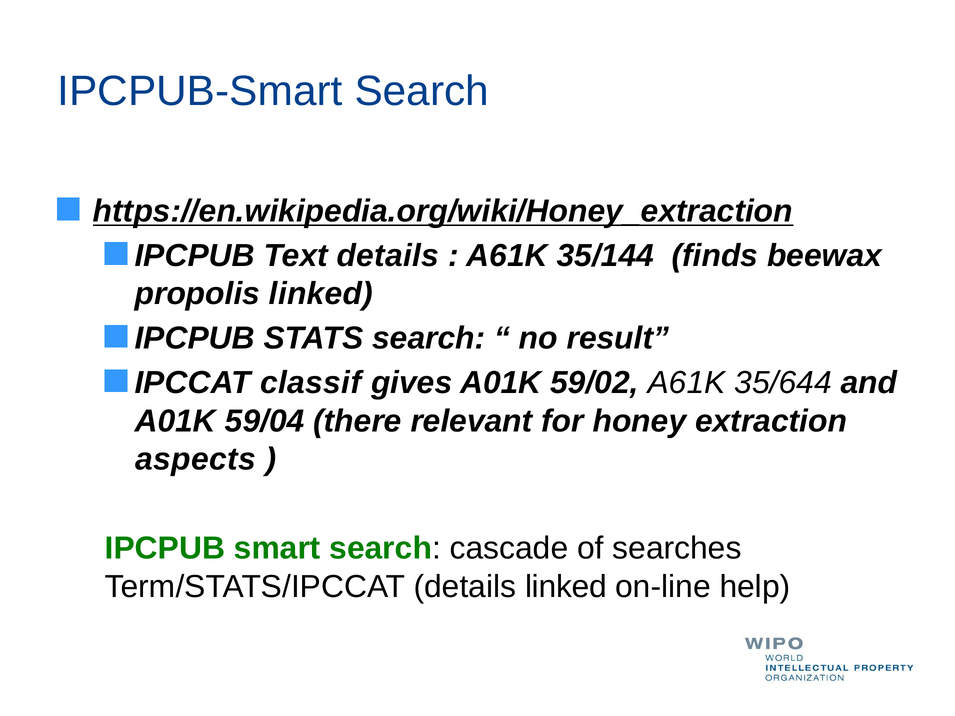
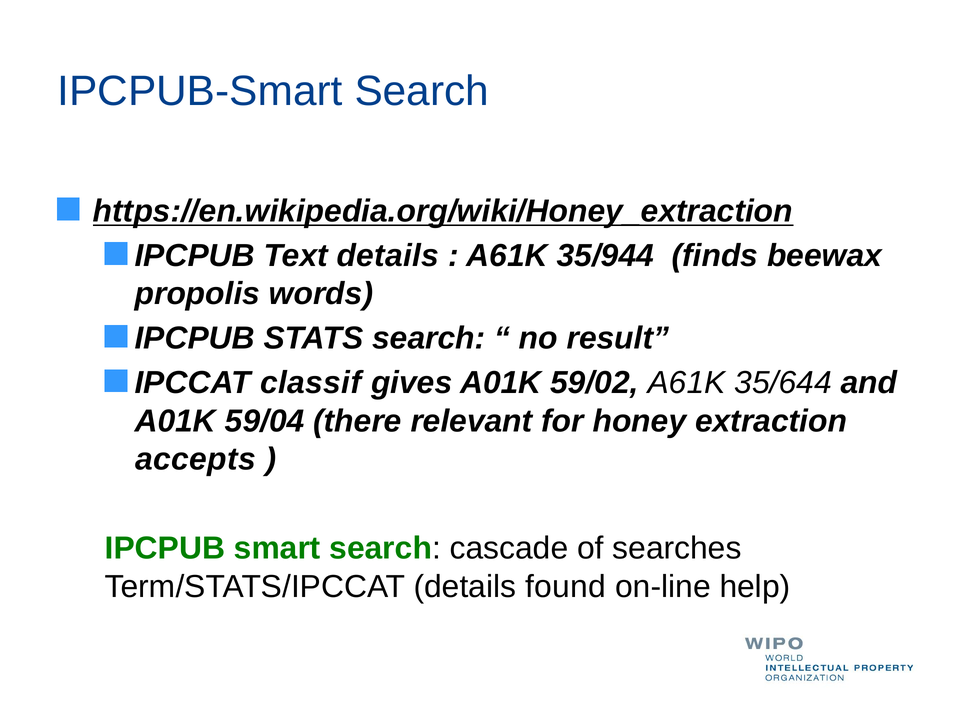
35/144: 35/144 -> 35/944 (605, 256)
propolis linked: linked -> words (321, 294)
aspects: aspects -> accepts (196, 460)
details linked: linked -> found (566, 587)
